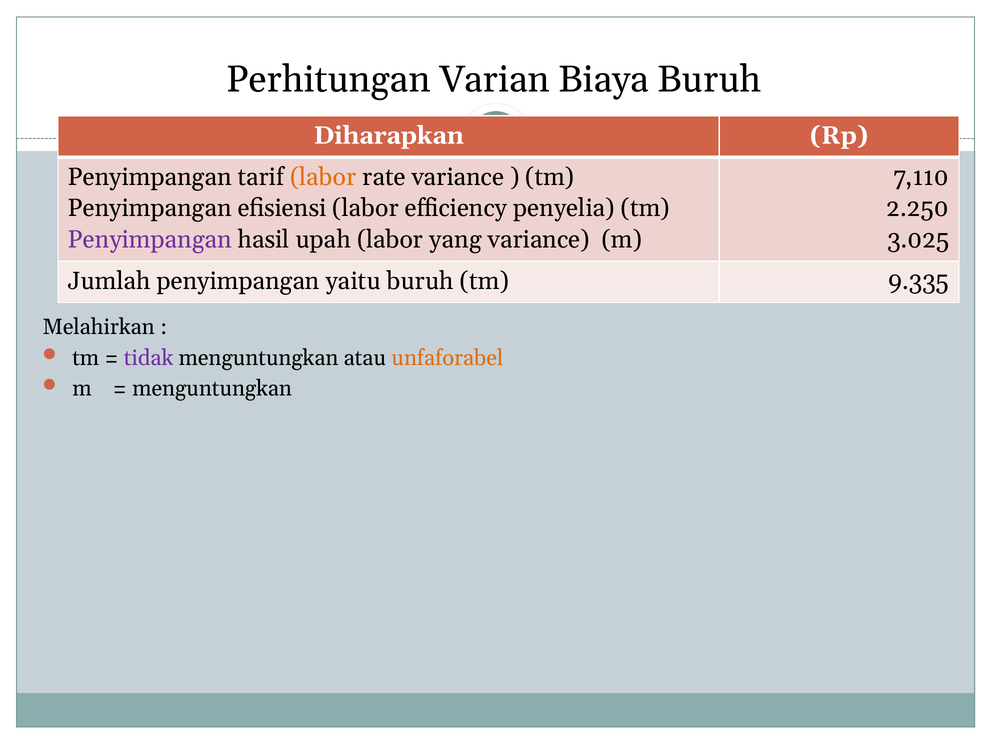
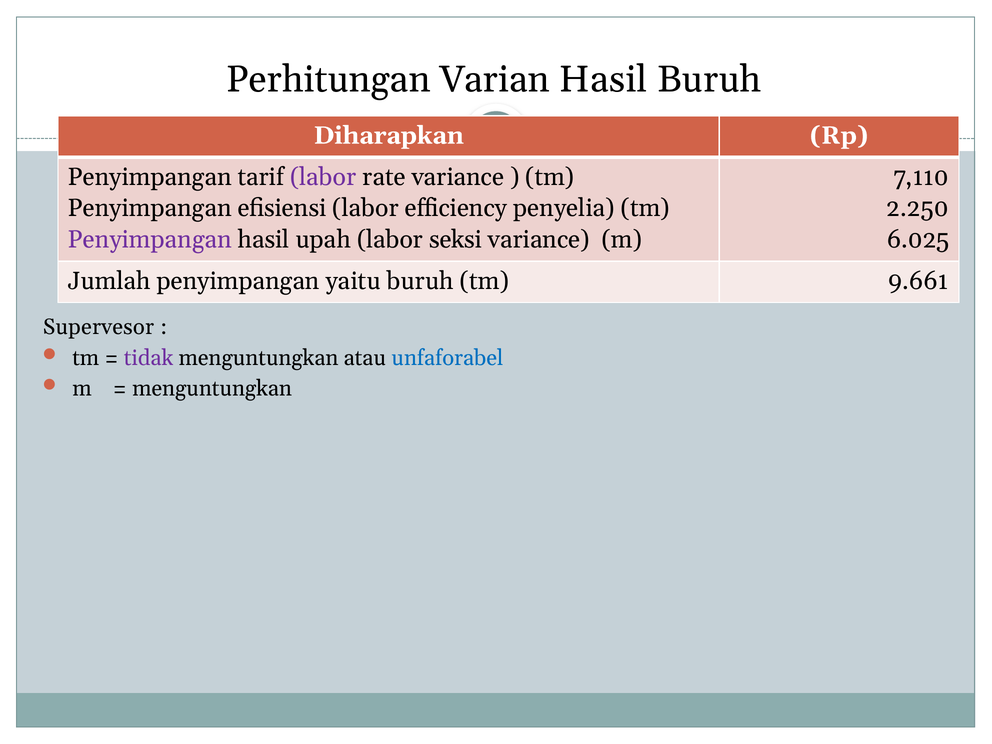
Varian Biaya: Biaya -> Hasil (604, 79)
labor colour: orange -> purple (323, 177)
yang: yang -> seksi (456, 240)
3.025: 3.025 -> 6.025 (918, 240)
9.335: 9.335 -> 9.661 (918, 281)
Melahirkan: Melahirkan -> Supervesor (98, 327)
unfaforabel colour: orange -> blue (447, 358)
